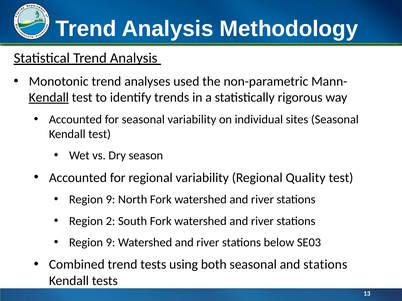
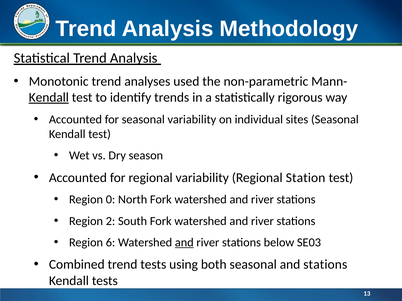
Quality: Quality -> Station (306, 178)
9: 9 -> 0 (111, 200)
9: 9 -> 6 (111, 243)
and underline: none -> present (184, 243)
